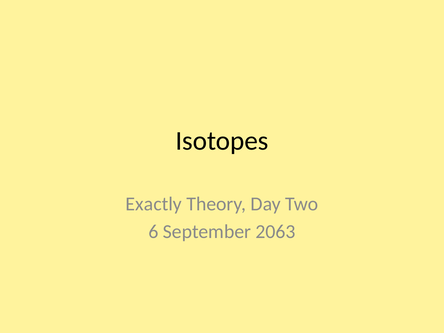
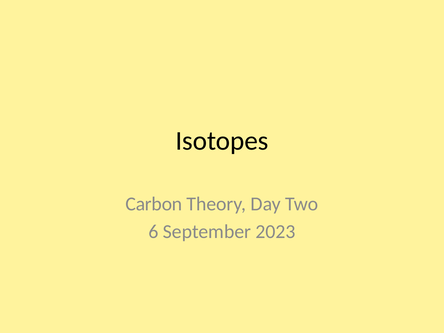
Exactly: Exactly -> Carbon (154, 204)
2063: 2063 -> 2023 (275, 232)
